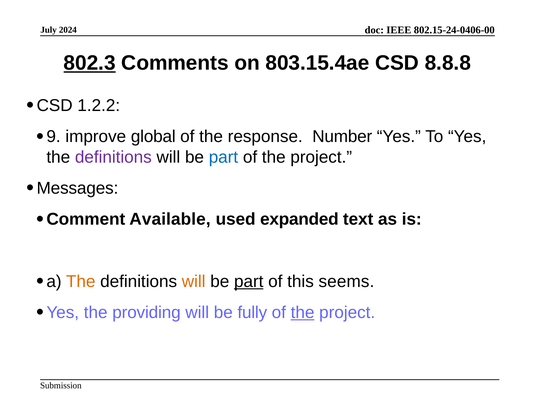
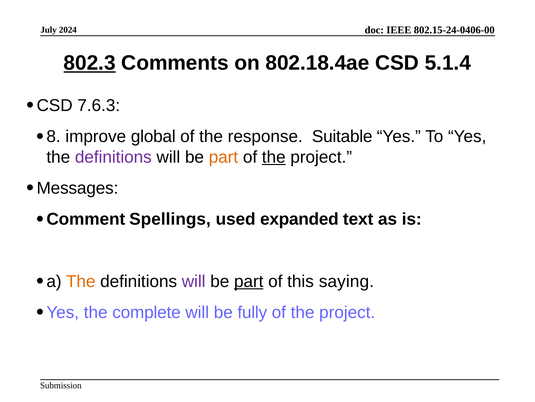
803.15.4ae: 803.15.4ae -> 802.18.4ae (317, 63)
8.8.8: 8.8.8 -> 5.1.4 (448, 63)
1.2.2: 1.2.2 -> 7.6.3 (99, 105)
9: 9 -> 8 (54, 136)
Number: Number -> Suitable (342, 136)
part colour: blue -> orange (223, 157)
the underline: none -> present (274, 157)
Available: Available -> Spellings (170, 219)
will colour: orange -> purple (194, 281)
seems: seems -> saying (346, 281)
providing: providing -> complete (146, 312)
the underline: present -> none (303, 312)
